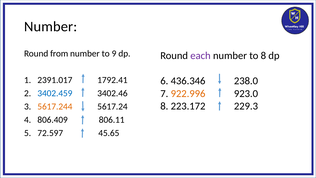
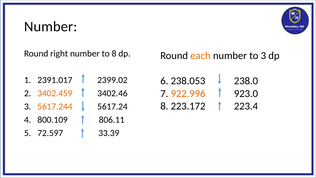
from: from -> right (59, 53)
to 9: 9 -> 8 (114, 53)
each colour: purple -> orange (200, 56)
to 8: 8 -> 3 (263, 56)
1792.41: 1792.41 -> 2399.02 (112, 80)
436.346: 436.346 -> 238.053 (188, 81)
3402.459 colour: blue -> orange (55, 93)
229.3: 229.3 -> 223.4 (246, 106)
806.409: 806.409 -> 800.109 (53, 120)
45.65: 45.65 -> 33.39 (109, 133)
